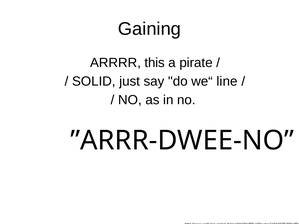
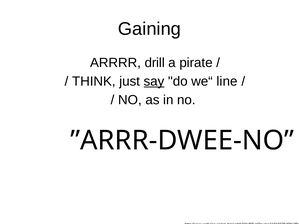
this: this -> drill (155, 63)
SOLID: SOLID -> THINK (94, 81)
say underline: none -> present (154, 81)
